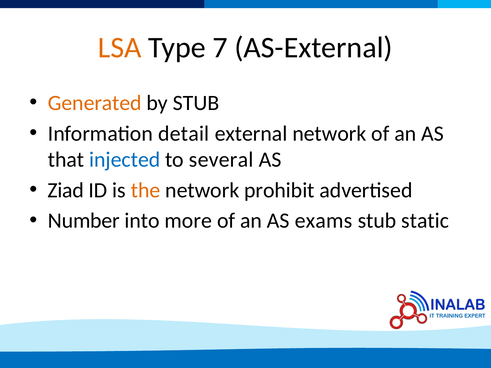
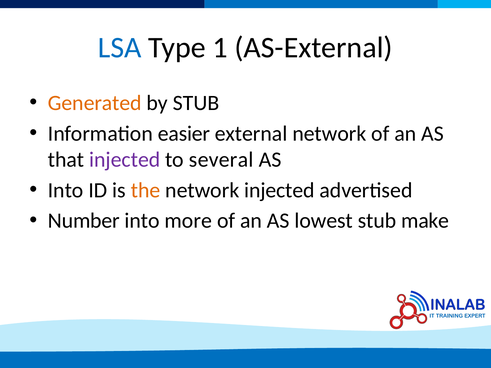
LSA colour: orange -> blue (120, 48)
7: 7 -> 1 (220, 48)
detail: detail -> easier (184, 134)
injected colour: blue -> purple (125, 160)
Ziad: Ziad -> Into (66, 190)
network prohibit: prohibit -> injected (279, 190)
exams: exams -> lowest (324, 221)
static: static -> make (425, 221)
